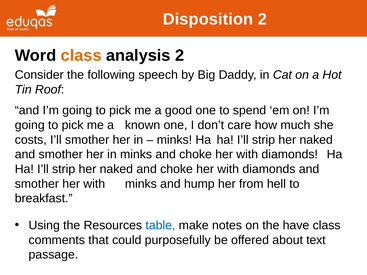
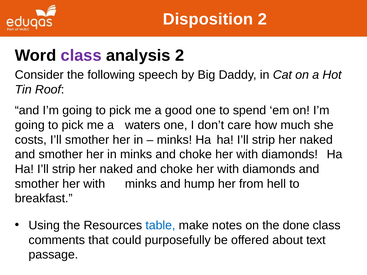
class colour: orange -> purple (81, 55)
known: known -> waters (143, 125)
have: have -> done (296, 226)
